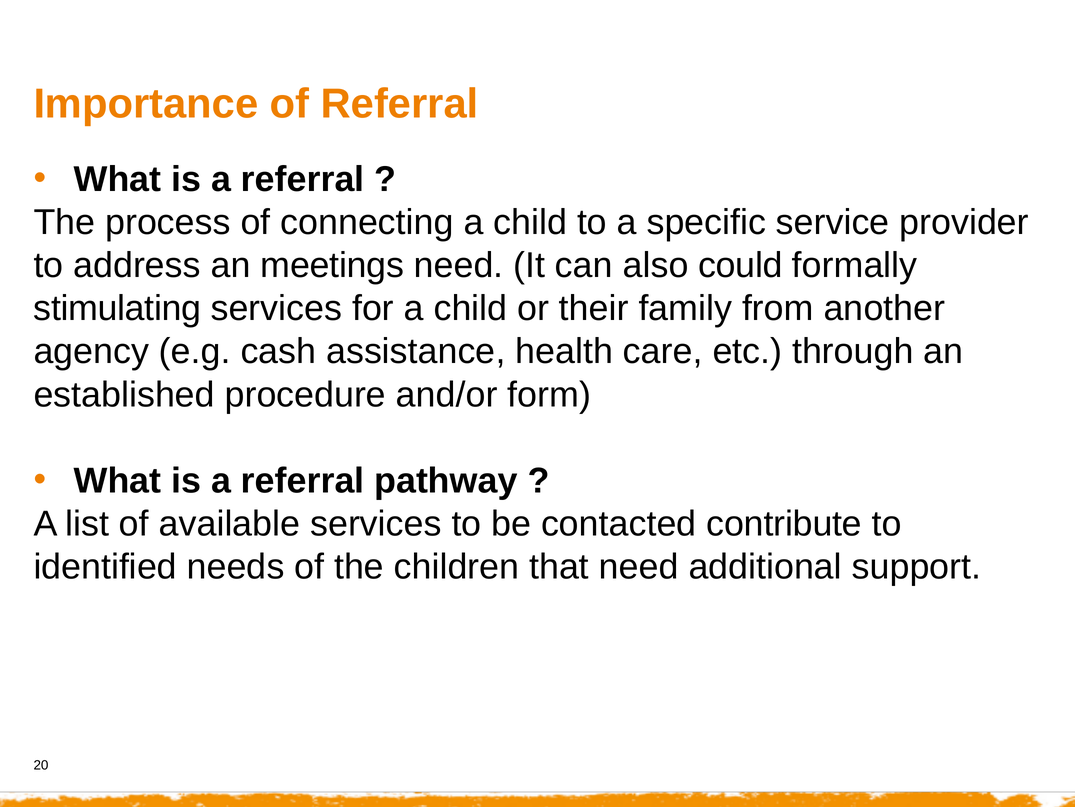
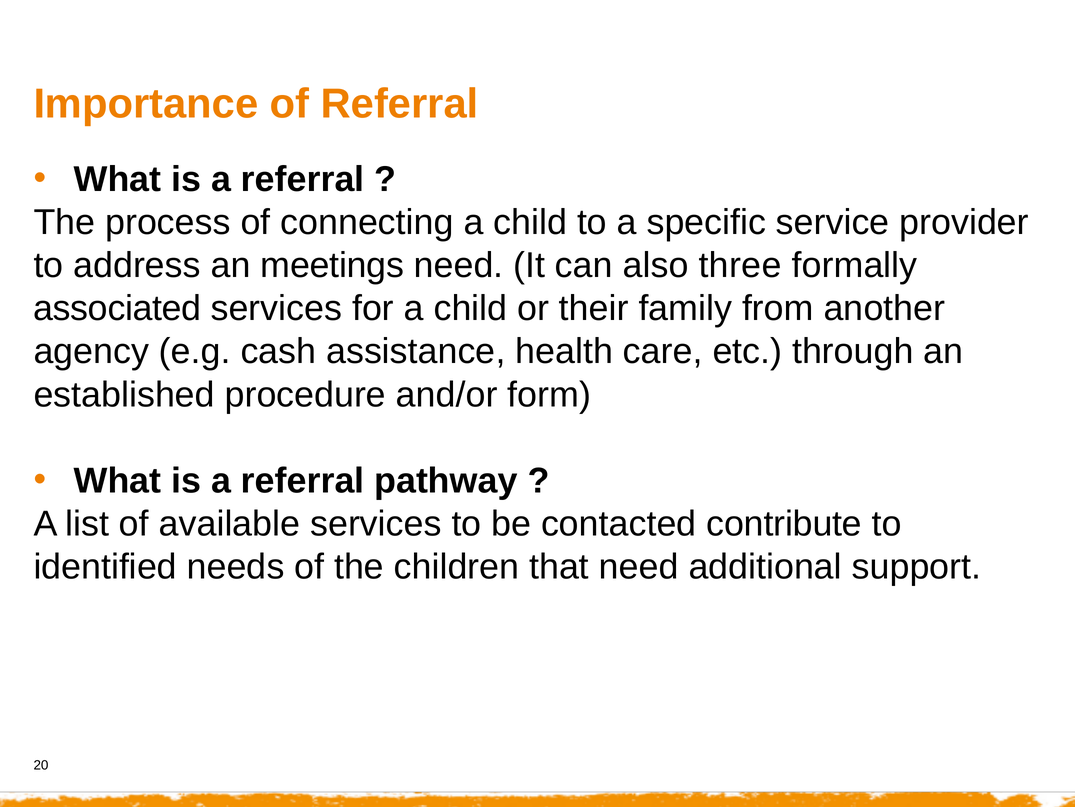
could: could -> three (740, 265)
stimulating: stimulating -> associated (117, 308)
